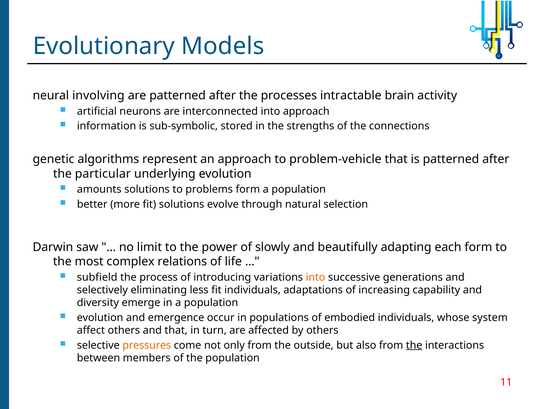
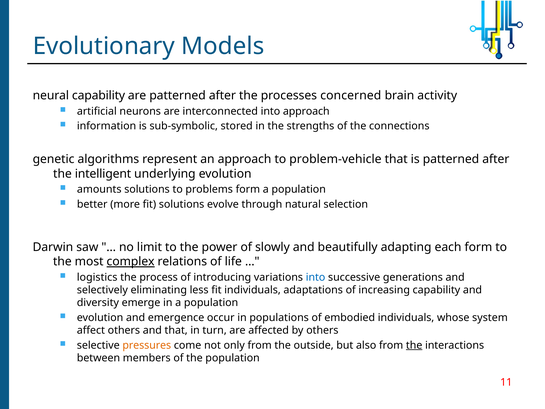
neural involving: involving -> capability (99, 96)
intractable: intractable -> concerned (351, 96)
particular: particular -> intelligent (103, 174)
complex underline: none -> present (131, 261)
subfield: subfield -> logistics (97, 277)
into colour: orange -> blue (316, 277)
